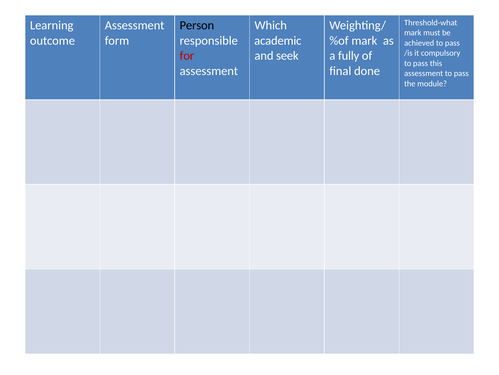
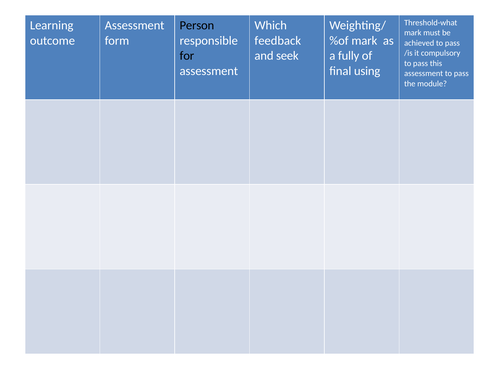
academic: academic -> feedback (278, 40)
for colour: red -> black (187, 56)
done: done -> using (367, 71)
